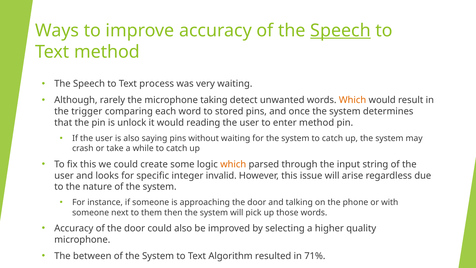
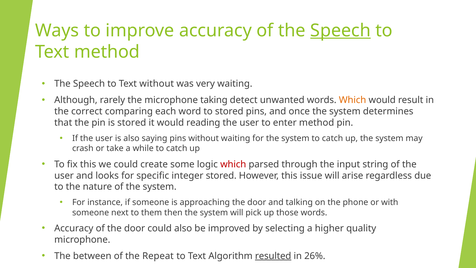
Text process: process -> without (157, 84)
trigger: trigger -> correct (87, 111)
is unlock: unlock -> stored (132, 123)
which colour: orange -> red (233, 164)
integer invalid: invalid -> stored (221, 175)
System: System -> Repeat (158, 256)
resulted underline: none -> present (273, 256)
71%: 71% -> 26% (315, 256)
